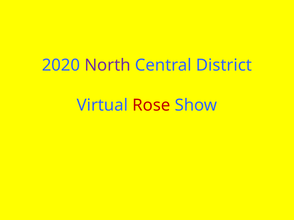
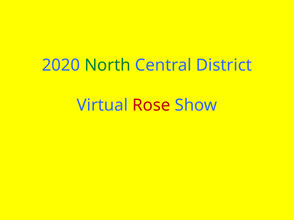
North colour: purple -> green (108, 65)
